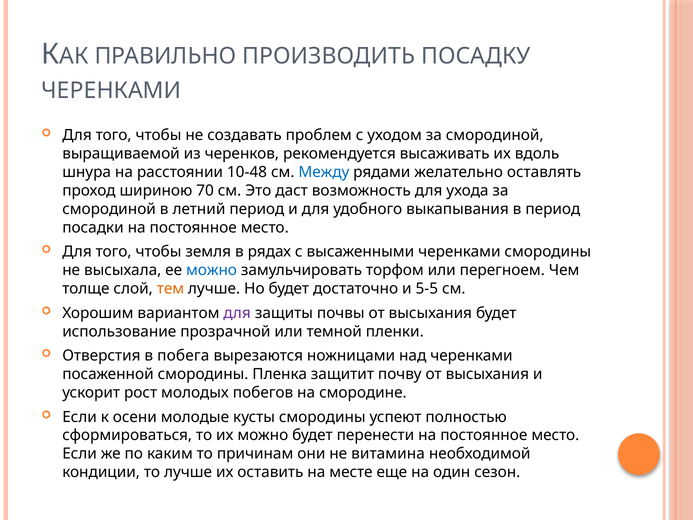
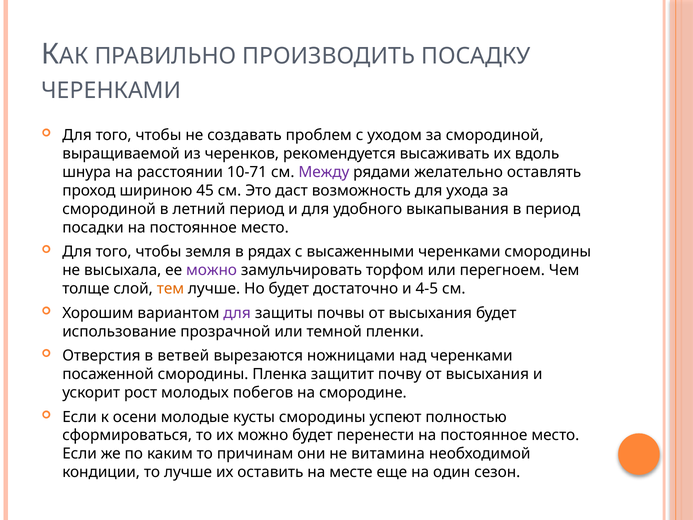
10-48: 10-48 -> 10-71 (247, 172)
Между colour: blue -> purple (324, 172)
70: 70 -> 45 (205, 190)
можно colour: blue -> purple (212, 270)
5-5: 5-5 -> 4-5 (427, 289)
побега: побега -> ветвей (183, 356)
